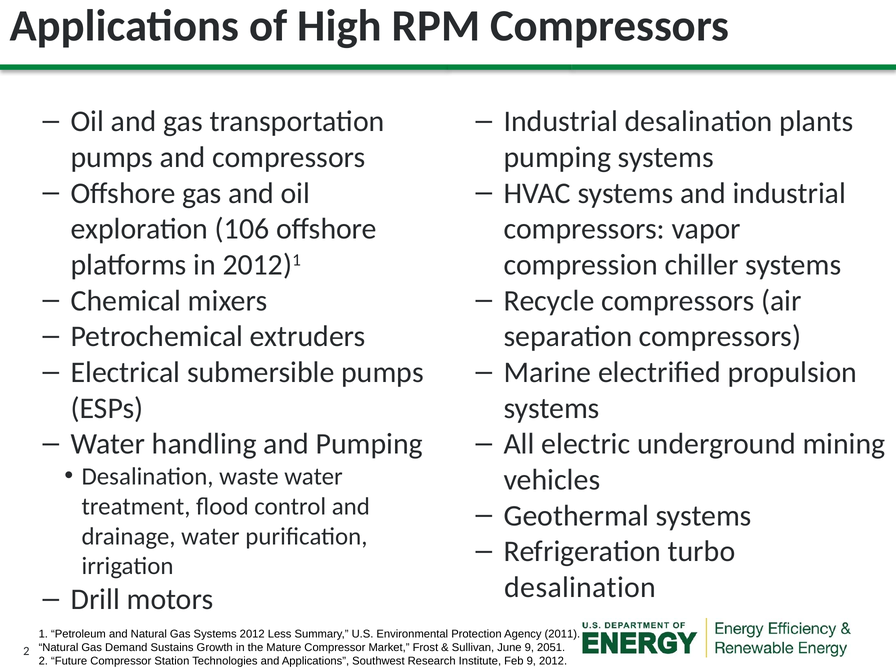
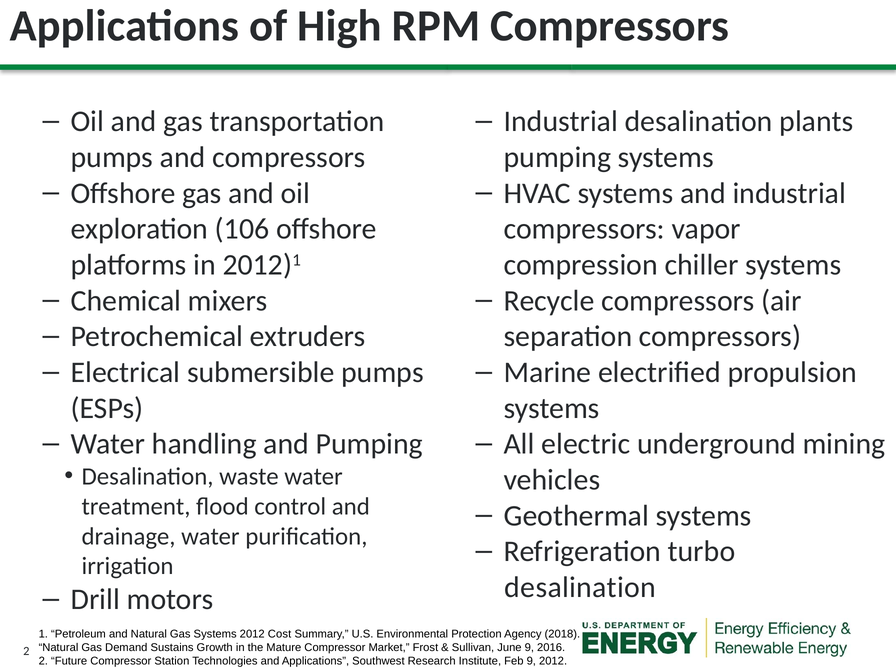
Less: Less -> Cost (280, 634)
2011: 2011 -> 2018 (562, 634)
2051: 2051 -> 2016 (551, 648)
